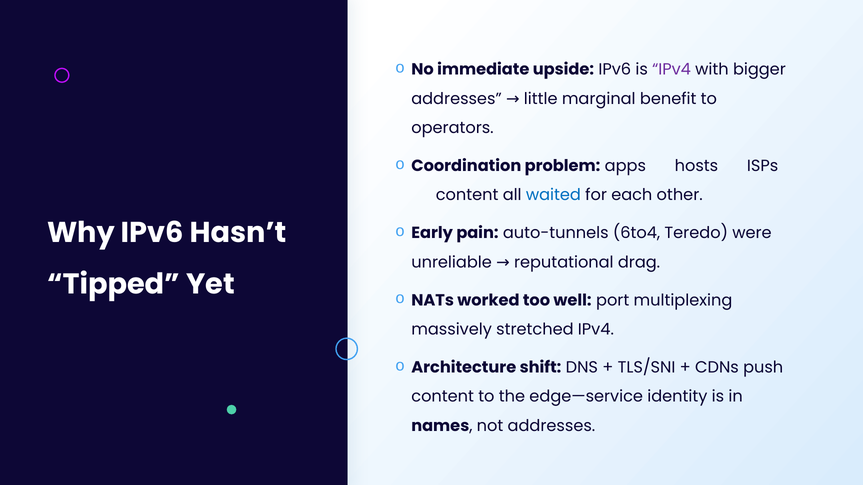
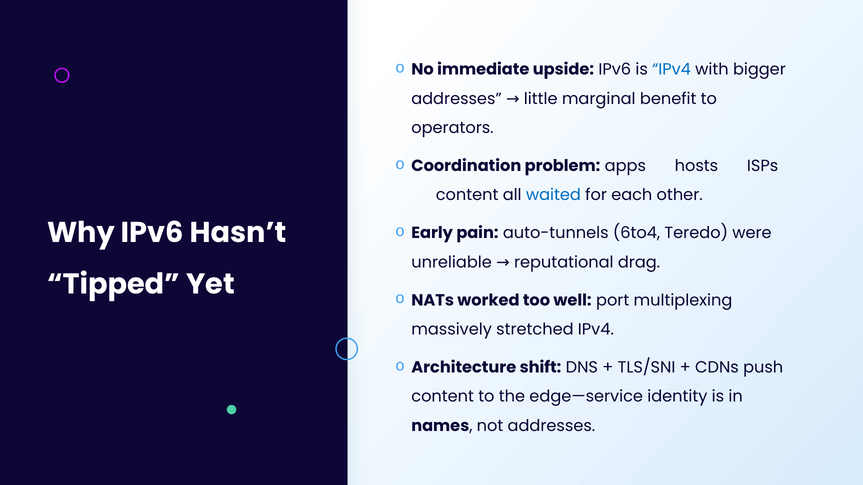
IPv4 colour: purple -> blue (672, 70)
